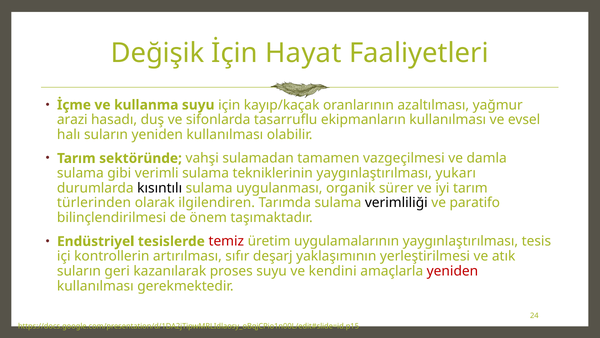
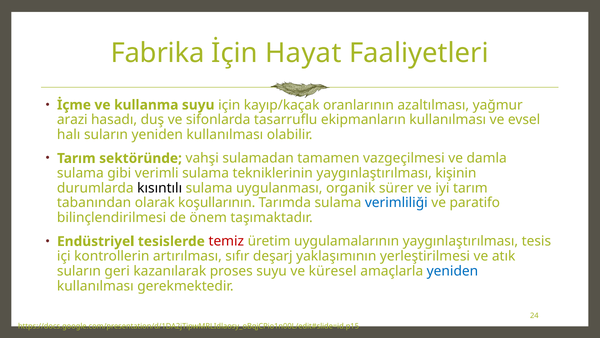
Değişik: Değişik -> Fabrika (158, 53)
yukarı: yukarı -> kişinin (456, 173)
türlerinden: türlerinden -> tabanından (94, 203)
ilgilendiren: ilgilendiren -> koşullarının (217, 203)
verimliliği colour: black -> blue (396, 203)
kendini: kendini -> küresel (333, 271)
yeniden colour: red -> blue (452, 271)
